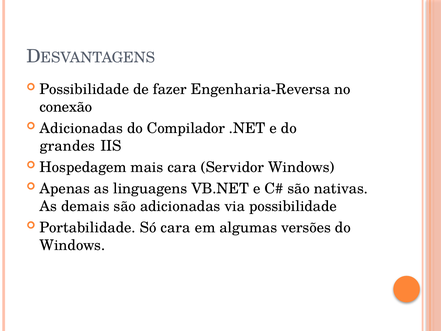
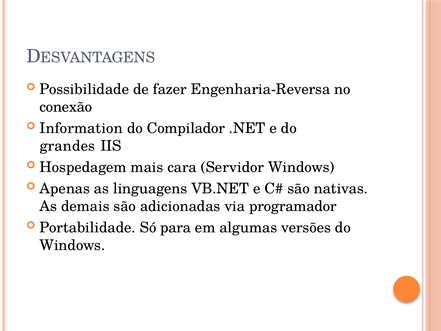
Adicionadas: Adicionadas -> Information (81, 128)
via possibilidade: possibilidade -> programador (293, 206)
Só cara: cara -> para (176, 227)
